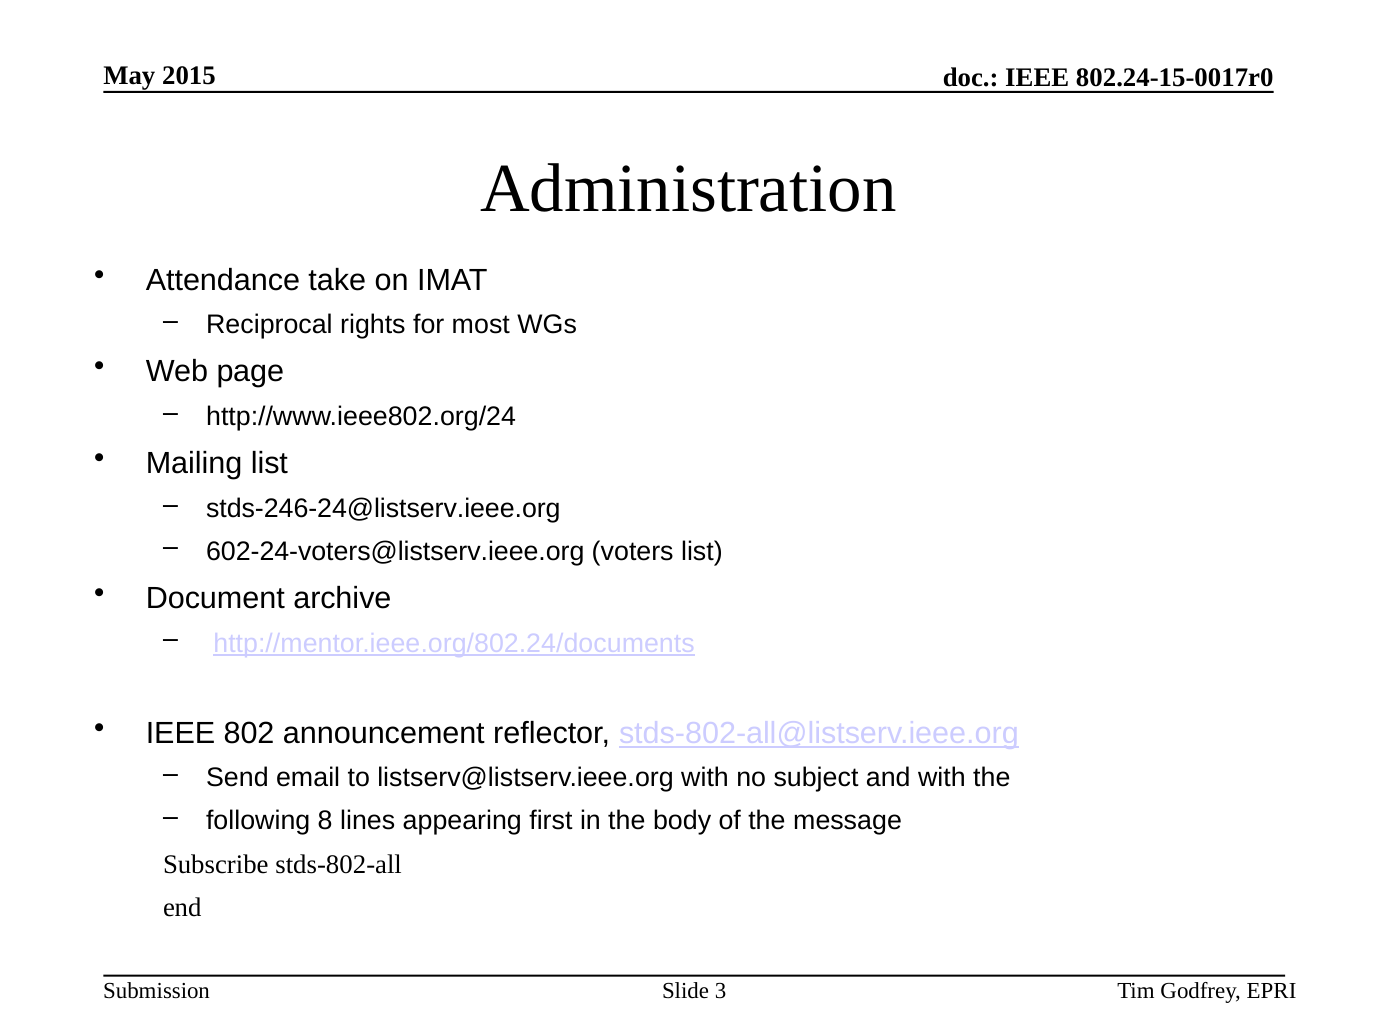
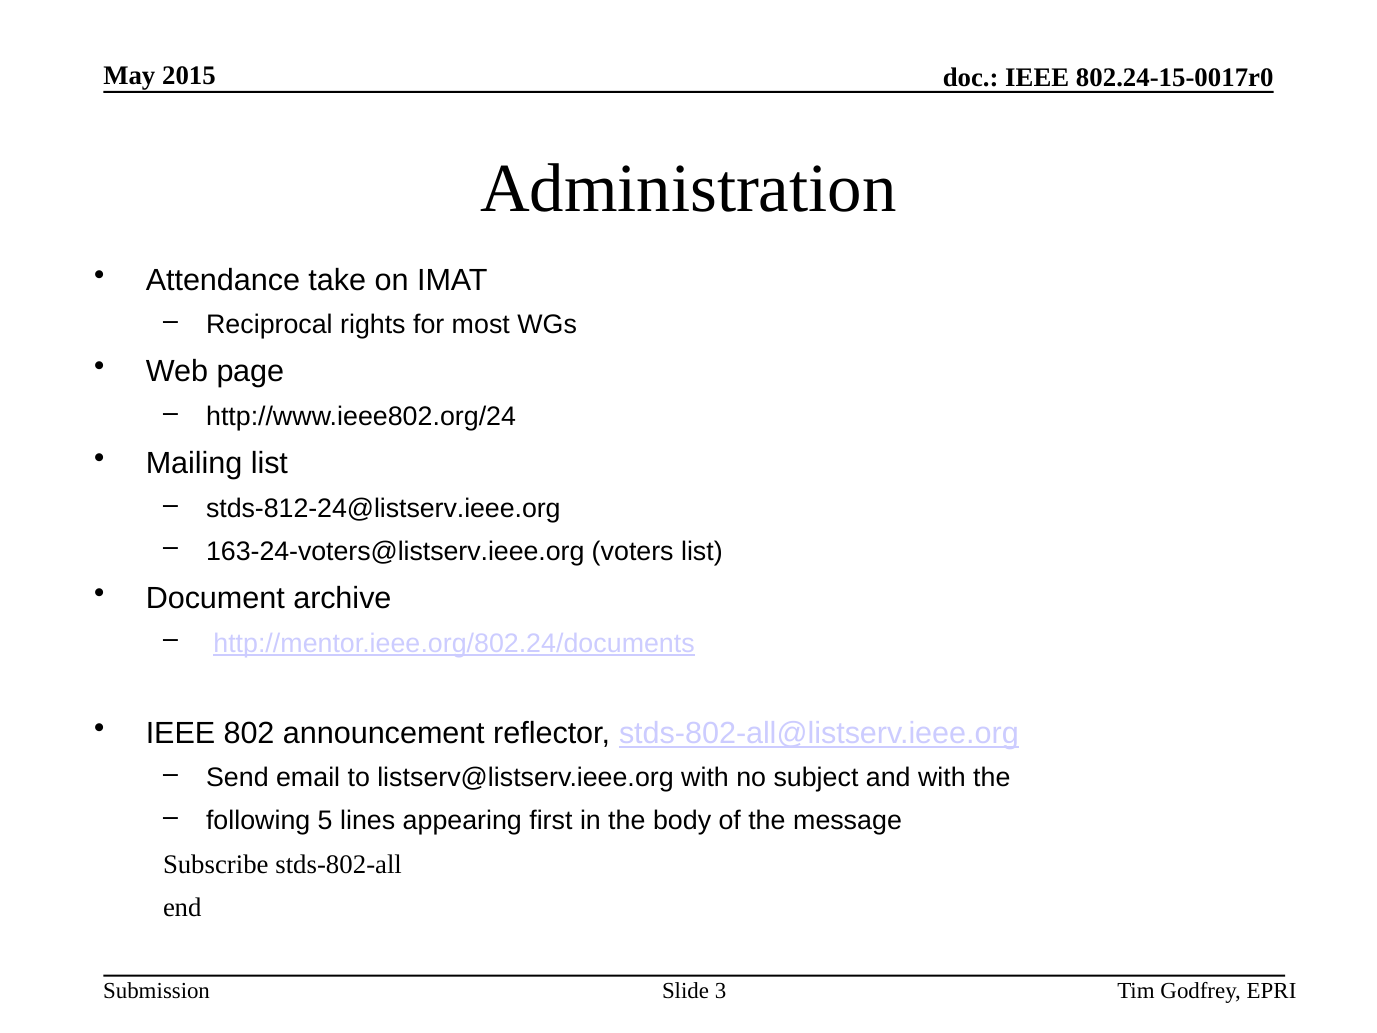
stds-246-24@listserv.ieee.org: stds-246-24@listserv.ieee.org -> stds-812-24@listserv.ieee.org (383, 508)
602-24-voters@listserv.ieee.org: 602-24-voters@listserv.ieee.org -> 163-24-voters@listserv.ieee.org (395, 551)
8: 8 -> 5 (325, 821)
